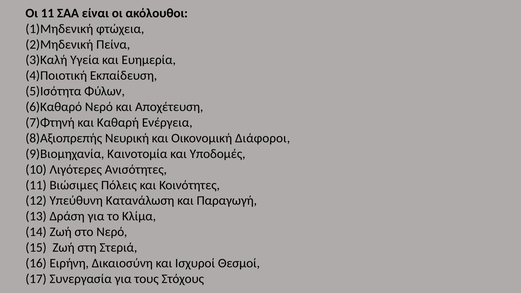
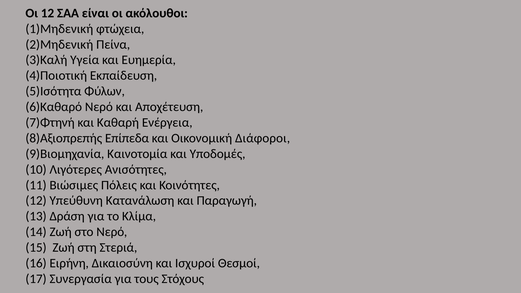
Οι 11: 11 -> 12 (48, 13)
Νευρική: Νευρική -> Επίπεδα (127, 138)
